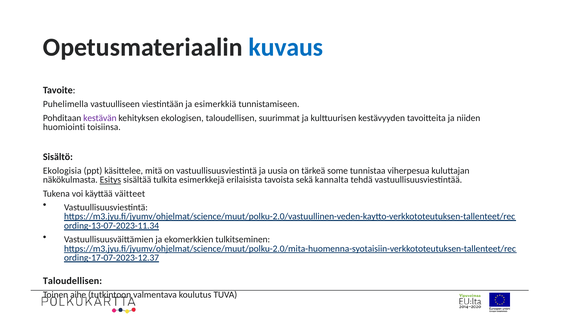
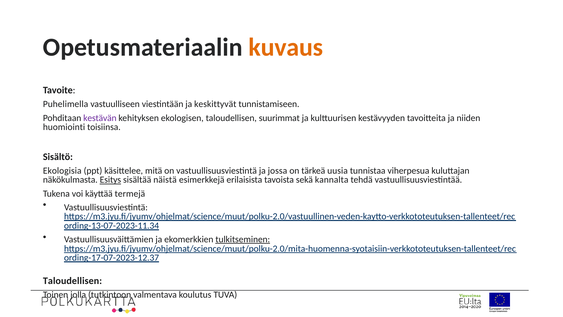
kuvaus colour: blue -> orange (286, 47)
esimerkkiä: esimerkkiä -> keskittyvät (215, 104)
uusia: uusia -> jossa (278, 171)
some: some -> uusia (338, 171)
tulkita: tulkita -> näistä (165, 180)
väitteet: väitteet -> termejä (130, 193)
tulkitseminen underline: none -> present (243, 239)
aihe: aihe -> jolla (78, 294)
